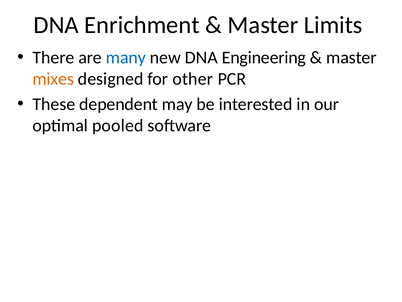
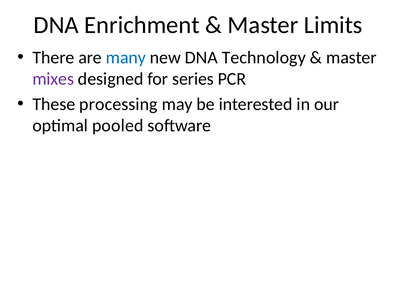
Engineering: Engineering -> Technology (264, 57)
mixes colour: orange -> purple (53, 79)
other: other -> series (193, 79)
dependent: dependent -> processing (118, 104)
